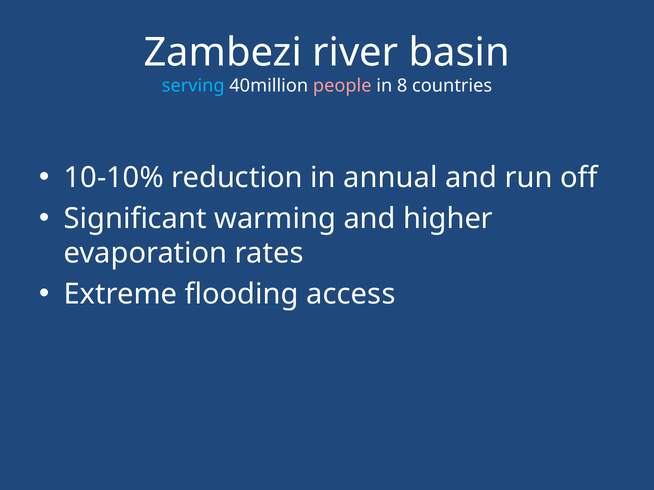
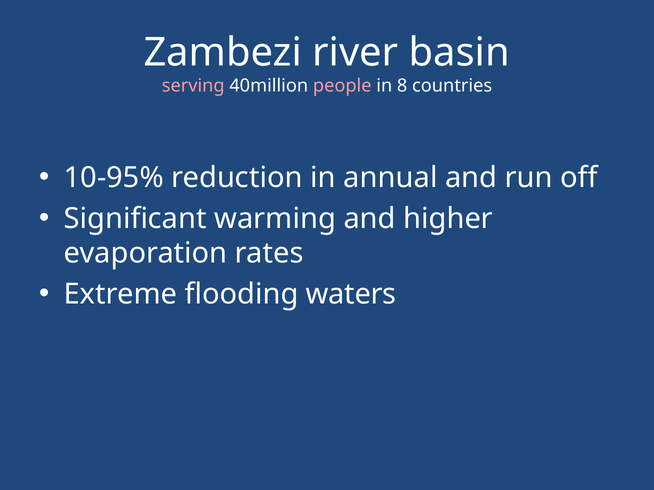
serving colour: light blue -> pink (193, 86)
10-10%: 10-10% -> 10-95% (114, 178)
access: access -> waters (351, 294)
